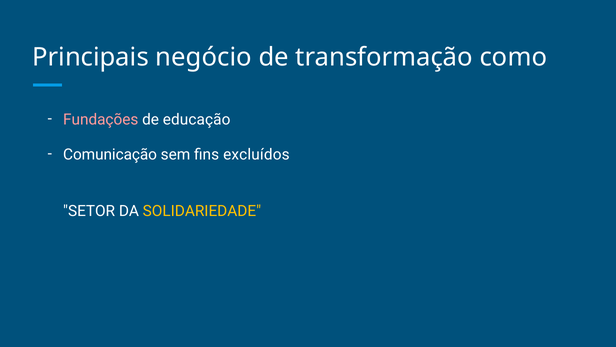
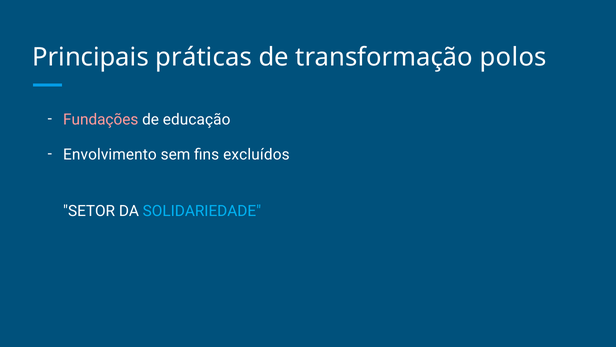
negócio: negócio -> práticas (204, 57)
como: como -> polos (513, 57)
Comunicação: Comunicação -> Envolvimento (110, 155)
SOLIDARIEDADE colour: yellow -> light blue (202, 211)
